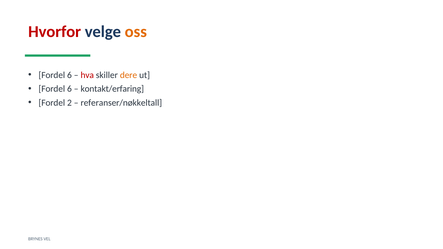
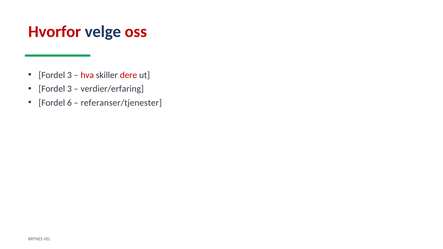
oss colour: orange -> red (136, 32)
6: 6 -> 3 (69, 75)
dere colour: orange -> red (129, 75)
6: 6 -> 3 (69, 89)
kontakt/erfaring: kontakt/erfaring -> verdier/erfaring (112, 89)
2: 2 -> 6 (69, 103)
referanser/nøkkeltall: referanser/nøkkeltall -> referanser/tjenester (121, 103)
